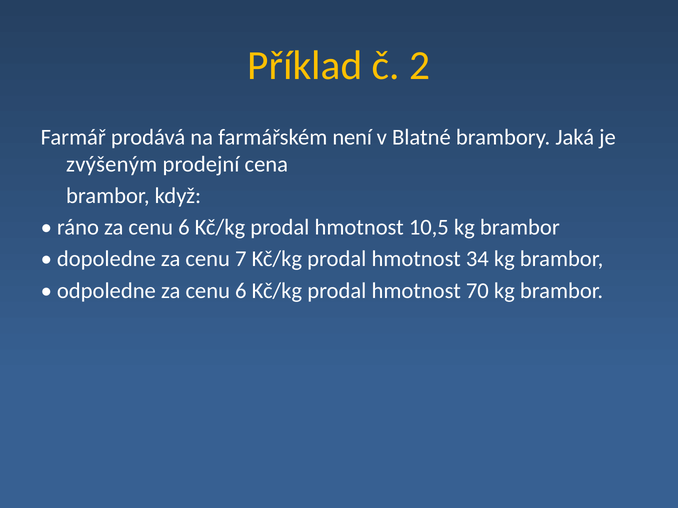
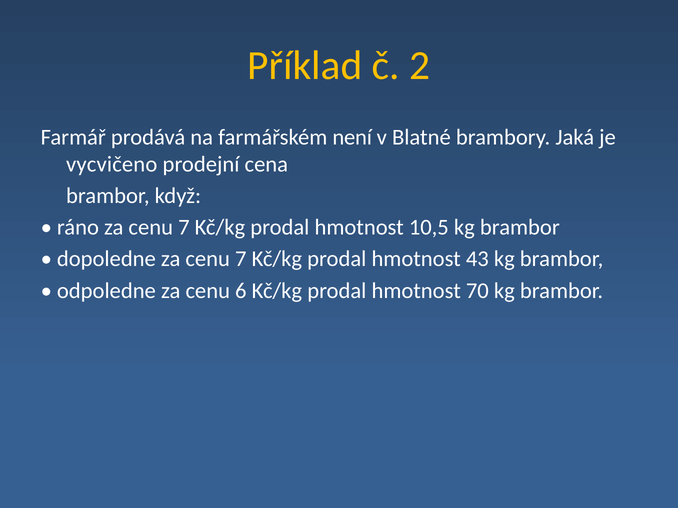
zvýšeným: zvýšeným -> vycvičeno (112, 164)
ráno za cenu 6: 6 -> 7 (184, 228)
34: 34 -> 43 (477, 259)
